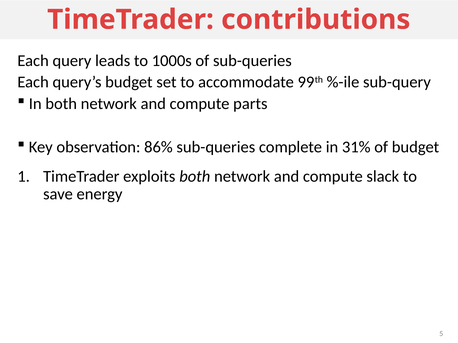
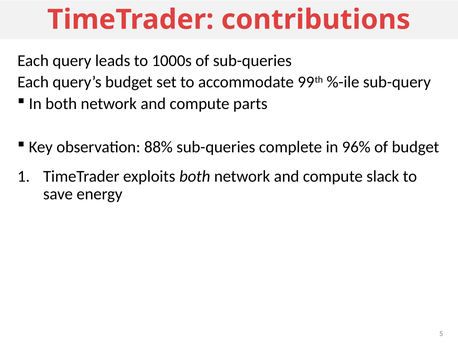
86%: 86% -> 88% (158, 147)
31%: 31% -> 96% (356, 147)
